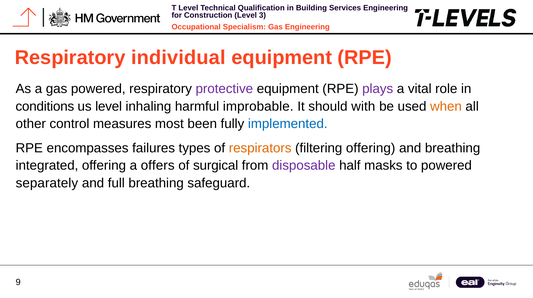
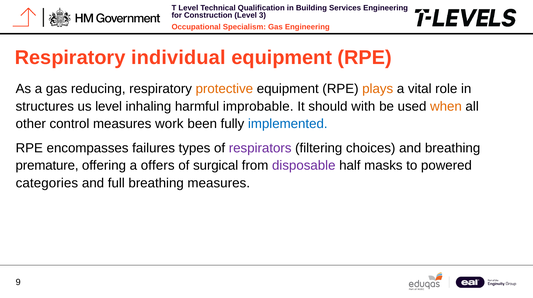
gas powered: powered -> reducing (98, 89)
protective colour: purple -> orange (224, 89)
plays colour: purple -> orange (378, 89)
conditions: conditions -> structures (45, 106)
most: most -> work (169, 124)
respirators colour: orange -> purple (260, 148)
filtering offering: offering -> choices (371, 148)
integrated: integrated -> premature (47, 166)
separately: separately -> categories (47, 183)
breathing safeguard: safeguard -> measures (219, 183)
